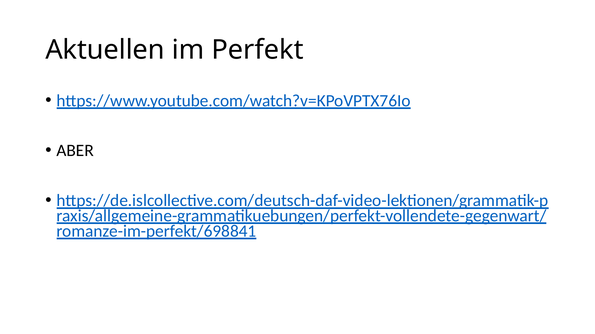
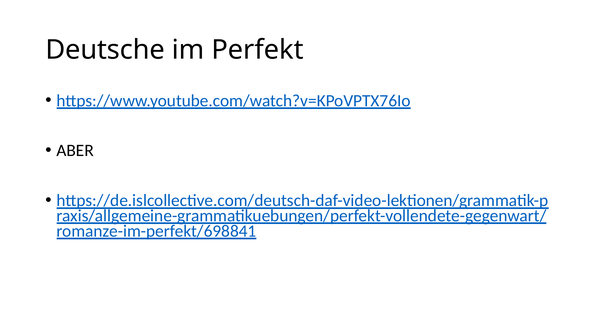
Aktuellen: Aktuellen -> Deutsche (105, 50)
